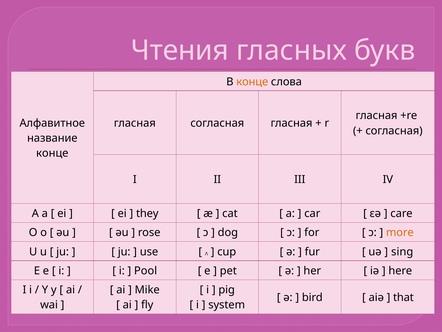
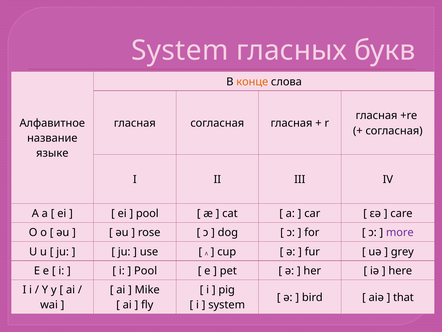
Чтения: Чтения -> System (180, 50)
конце: конце -> языке (52, 153)
they: they -> pool (147, 213)
more colour: orange -> purple (400, 232)
sing: sing -> grey (402, 251)
